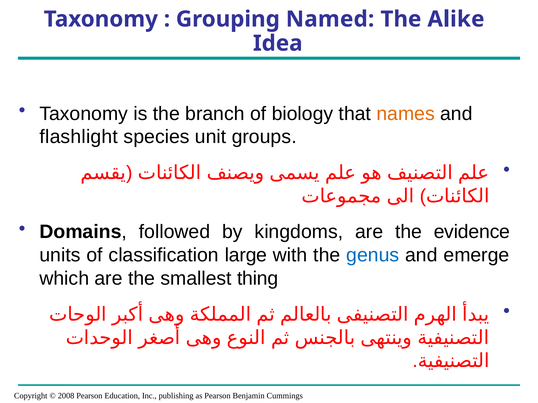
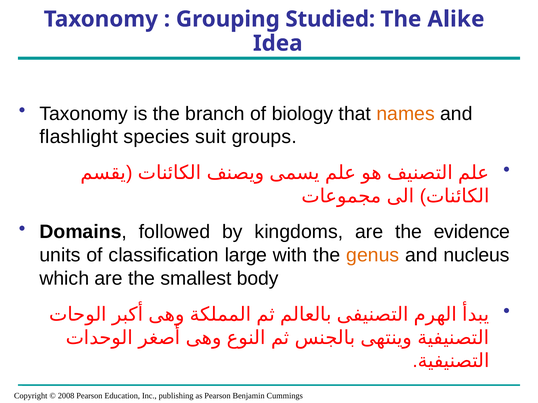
Named: Named -> Studied (330, 19)
unit: unit -> suit (211, 137)
genus colour: blue -> orange (373, 256)
emerge: emerge -> nucleus (477, 256)
thing: thing -> body (258, 279)
